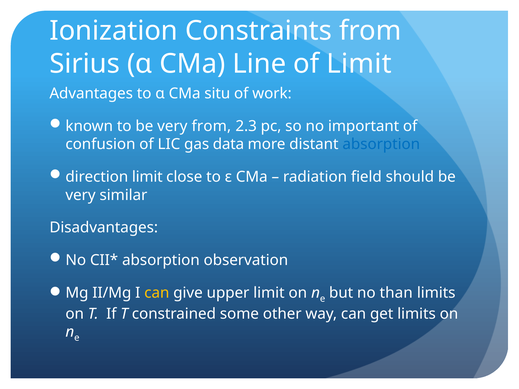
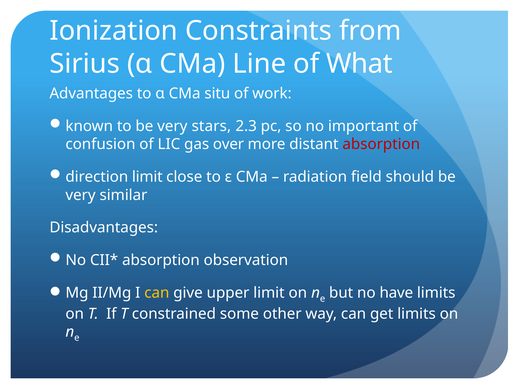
of Limit: Limit -> What (359, 64)
very from: from -> stars (211, 126)
data: data -> over (228, 144)
absorption colour: blue -> red (381, 144)
than: than -> have (396, 293)
